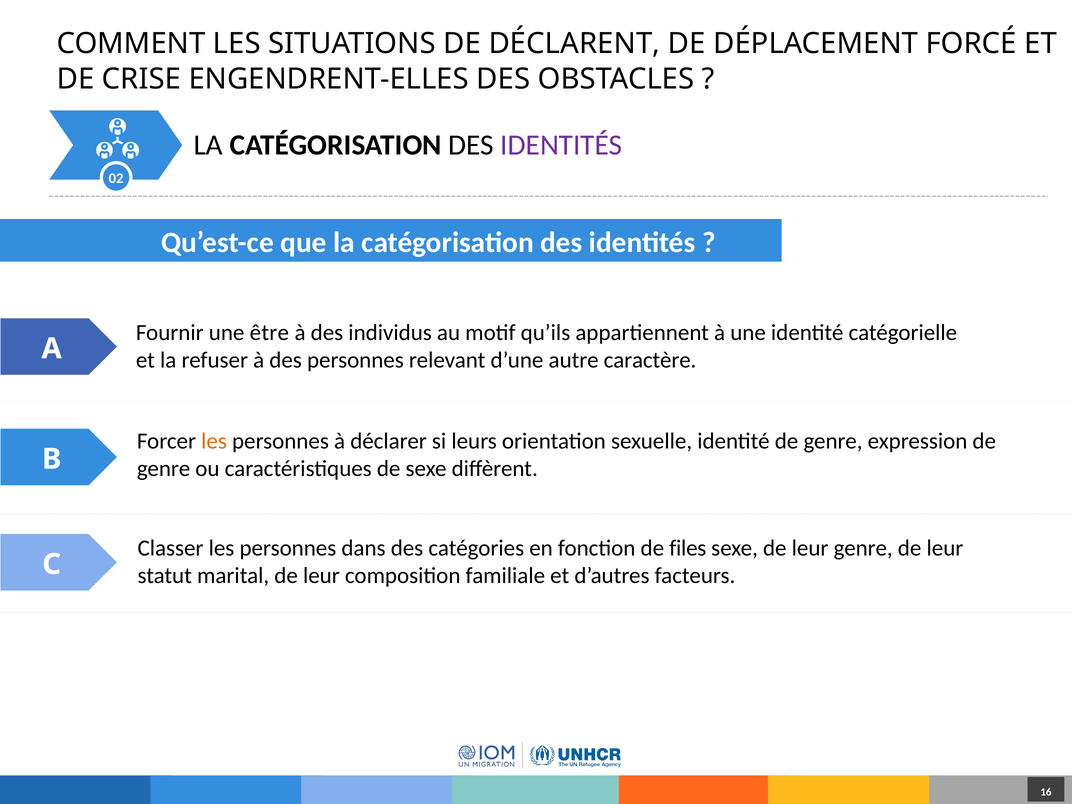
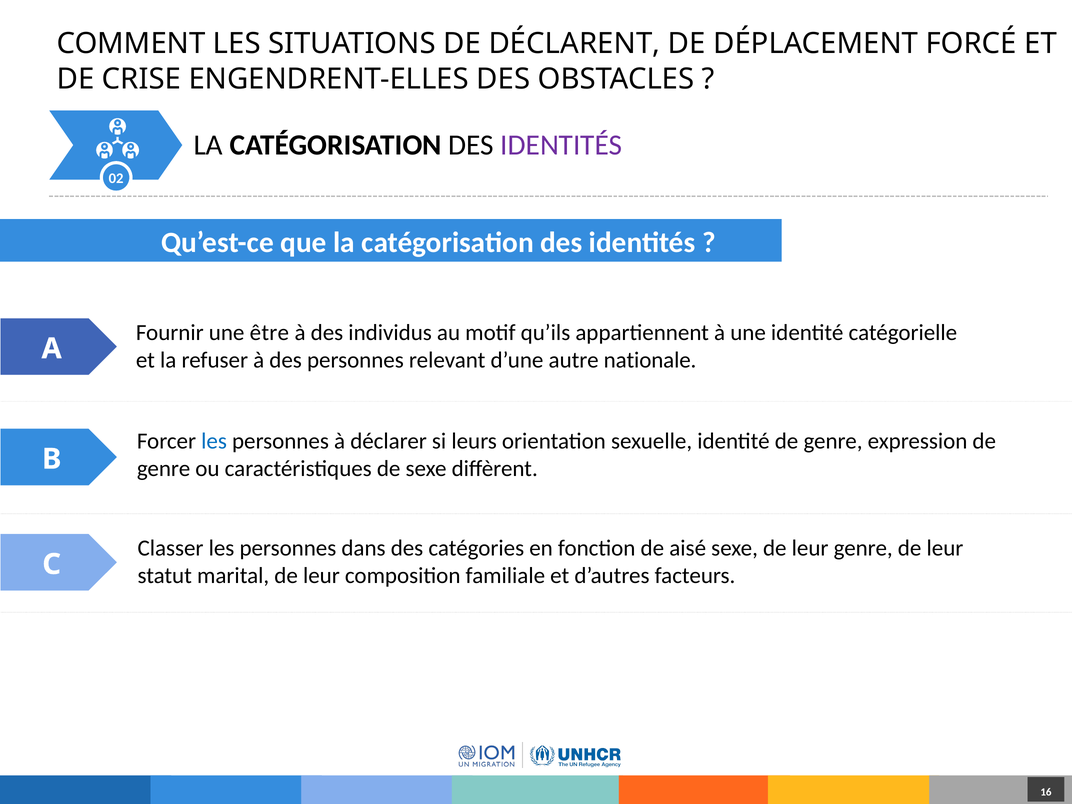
caractère: caractère -> nationale (650, 360)
les colour: orange -> blue (214, 441)
files: files -> aisé (688, 548)
